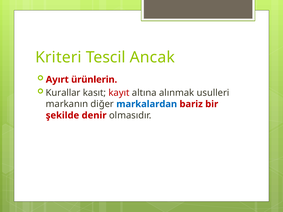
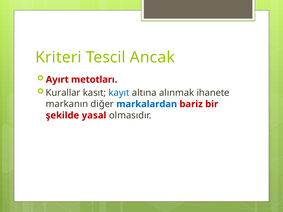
ürünlerin: ürünlerin -> metotları (94, 80)
kayıt colour: red -> blue (119, 93)
usulleri: usulleri -> ihanete (213, 93)
denir: denir -> yasal (94, 116)
